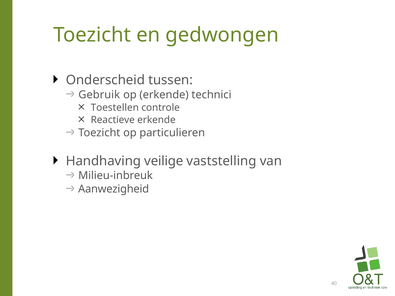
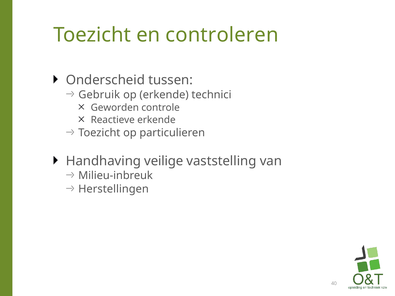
gedwongen: gedwongen -> controleren (222, 35)
Toestellen: Toestellen -> Geworden (115, 108)
Aanwezigheid: Aanwezigheid -> Herstellingen (114, 189)
